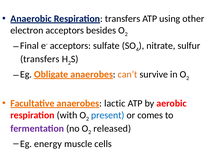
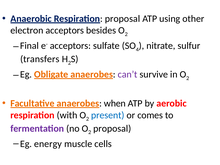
Respiration transfers: transfers -> proposal (123, 19)
can’t colour: orange -> purple (128, 74)
lactic: lactic -> when (115, 103)
released: released -> proposal (112, 128)
